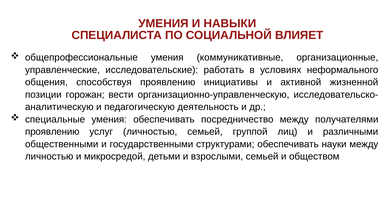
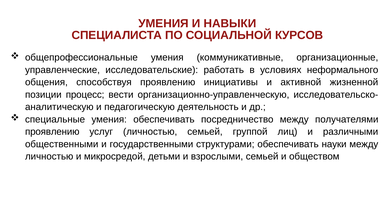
ВЛИЯЕТ: ВЛИЯЕТ -> КУРСОВ (299, 35)
горожан: горожан -> процесс (85, 95)
